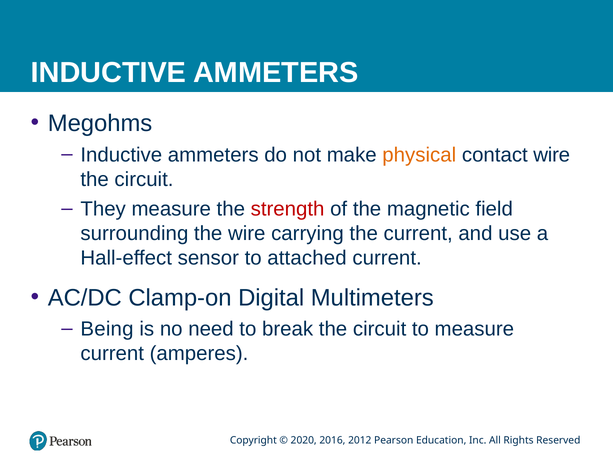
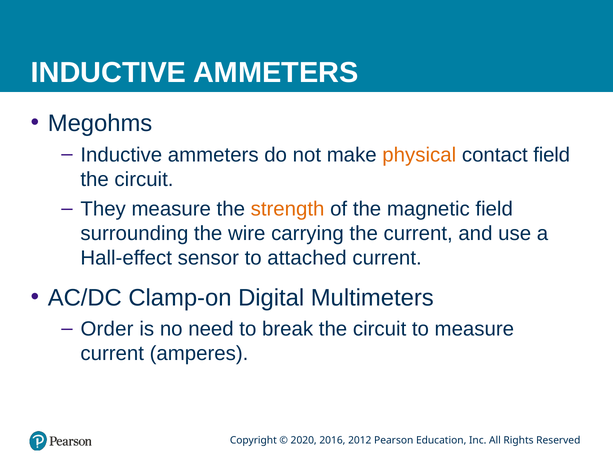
contact wire: wire -> field (552, 155)
strength colour: red -> orange (288, 209)
Being: Being -> Order (107, 329)
